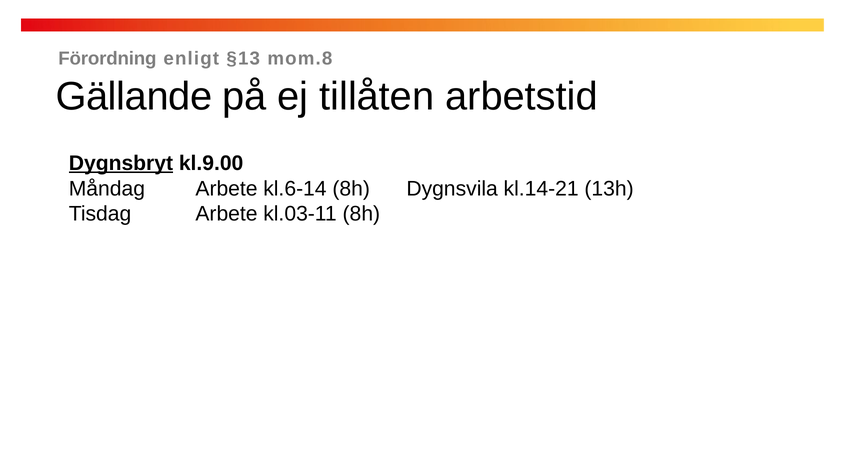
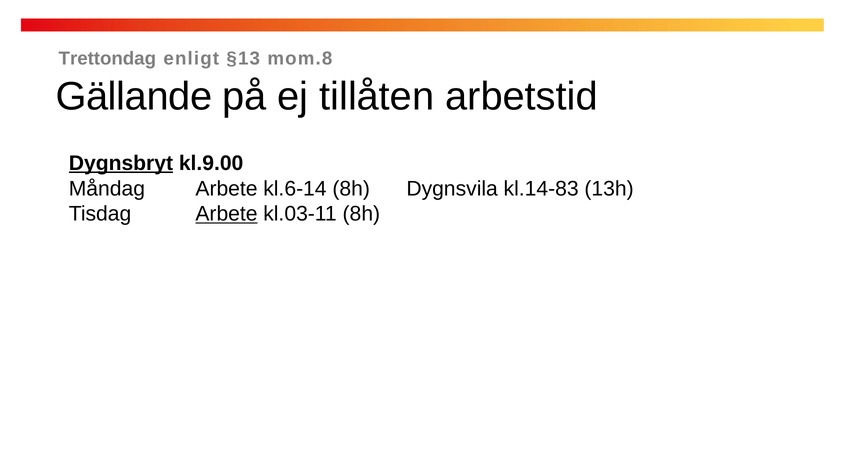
Förordning: Förordning -> Trettondag (107, 59)
kl.14-21: kl.14-21 -> kl.14-83 (541, 189)
Arbete underline: none -> present (226, 214)
